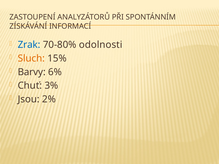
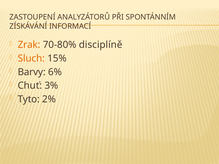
Zrak colour: blue -> orange (29, 45)
odolnosti: odolnosti -> disciplíně (101, 45)
Jsou: Jsou -> Tyto (29, 99)
